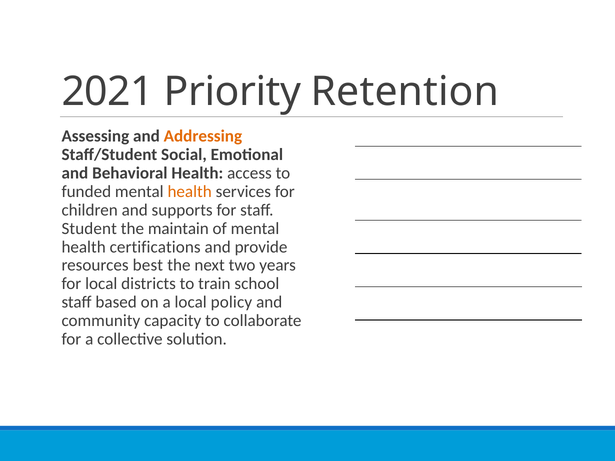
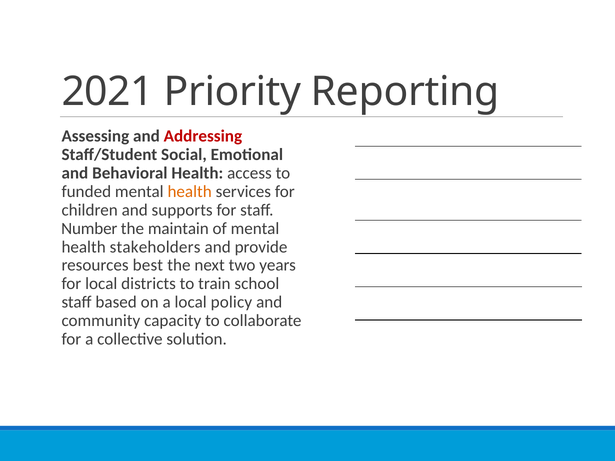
Retention: Retention -> Reporting (405, 92)
Addressing colour: orange -> red (203, 136)
Student: Student -> Number (89, 229)
certifications: certifications -> stakeholders (155, 247)
